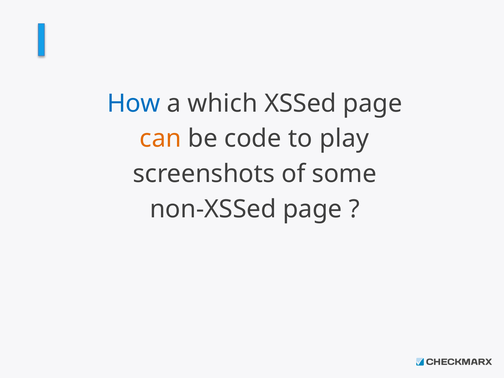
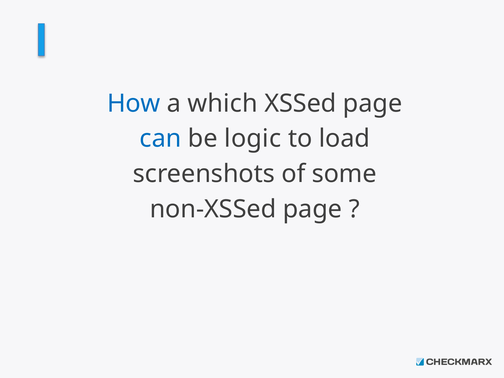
can colour: orange -> blue (160, 139)
code: code -> logic (253, 139)
play: play -> load (344, 139)
